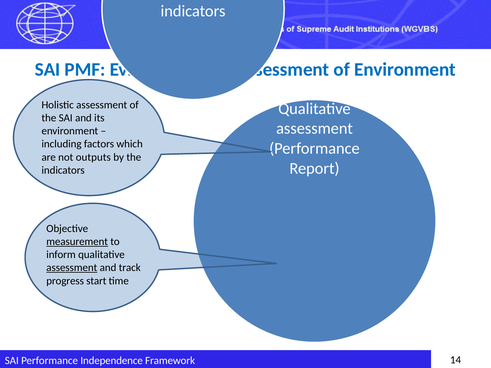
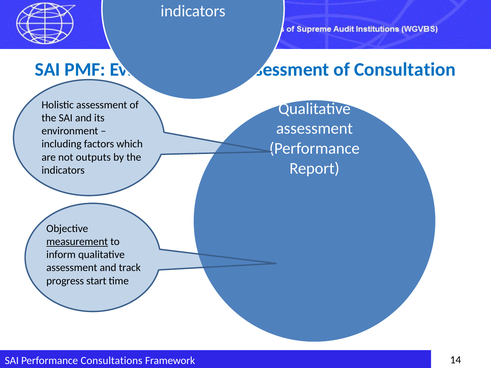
of Environment: Environment -> Consultation (405, 69)
assessment underline: present -> none (72, 268)
Independence: Independence -> Consultations (112, 361)
